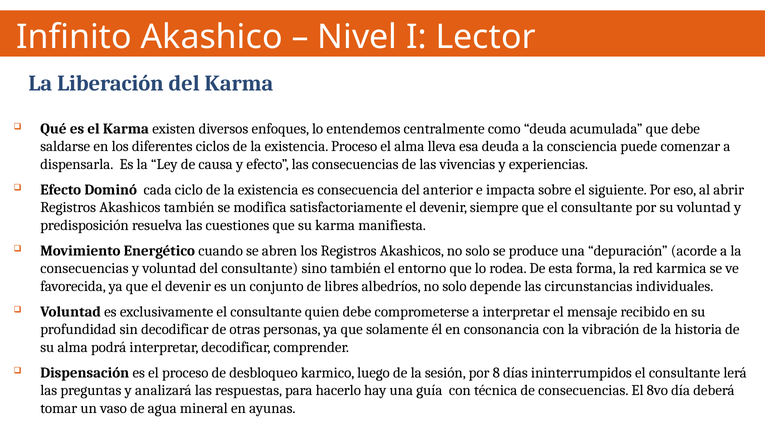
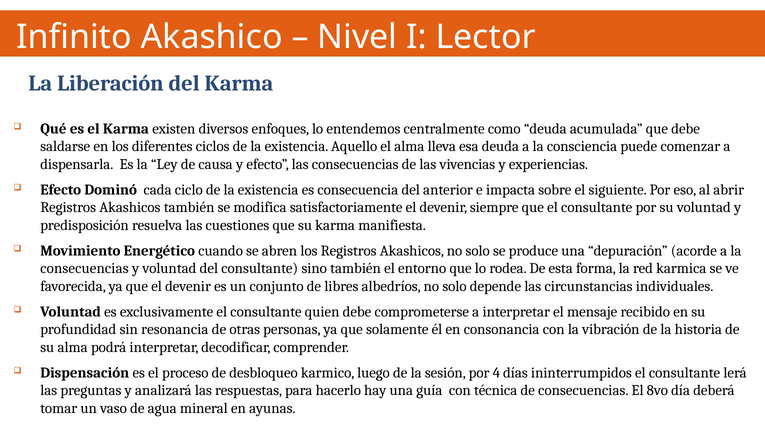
existencia Proceso: Proceso -> Aquello (354, 147)
sin decodificar: decodificar -> resonancia (175, 330)
8: 8 -> 4 (496, 373)
